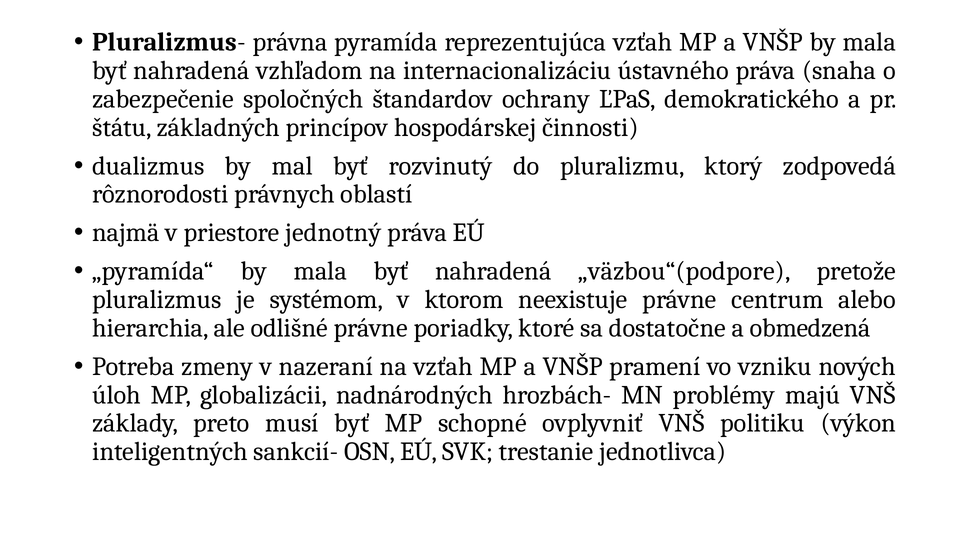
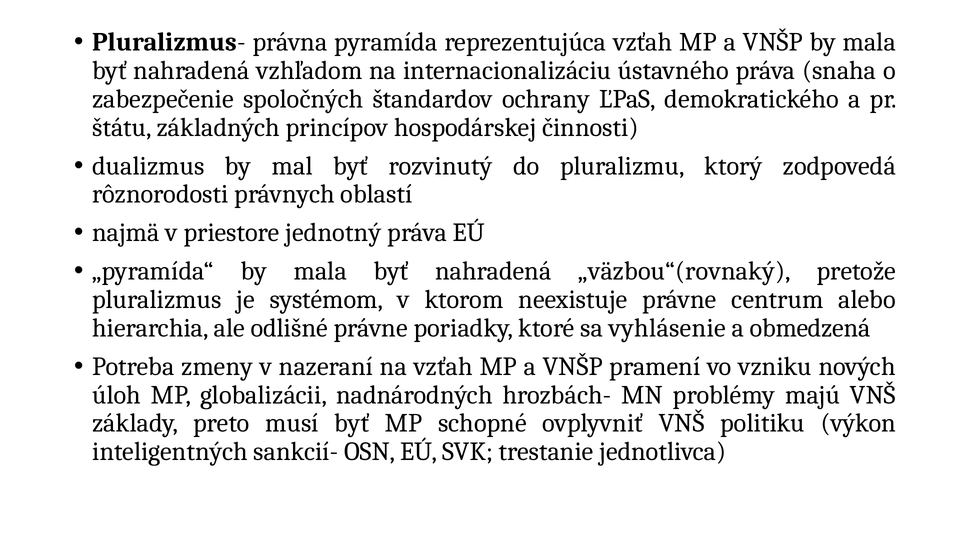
„väzbou“(podpore: „väzbou“(podpore -> „väzbou“(rovnaký (685, 271)
dostatočne: dostatočne -> vyhlásenie (667, 328)
